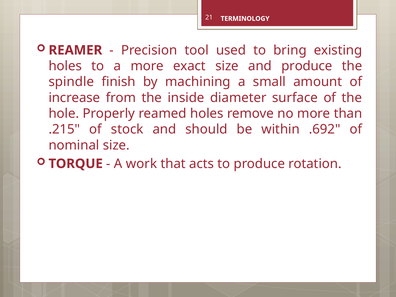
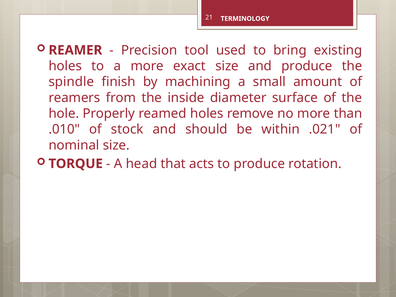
increase: increase -> reamers (74, 98)
.215: .215 -> .010 (64, 129)
.692: .692 -> .021 (325, 129)
work: work -> head (141, 164)
